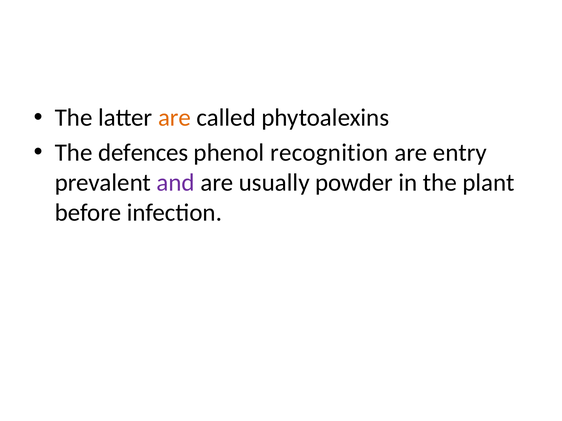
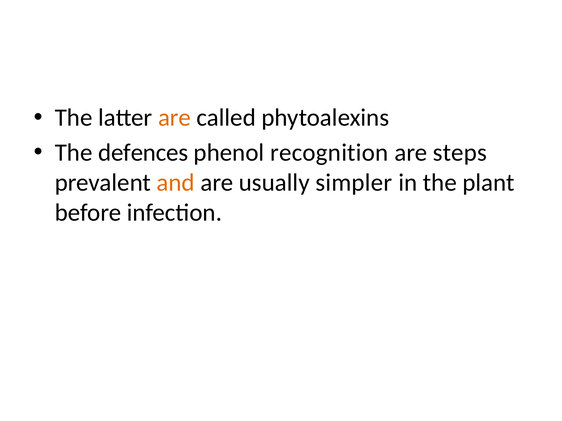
entry: entry -> steps (460, 153)
and colour: purple -> orange (176, 183)
powder: powder -> simpler (354, 183)
